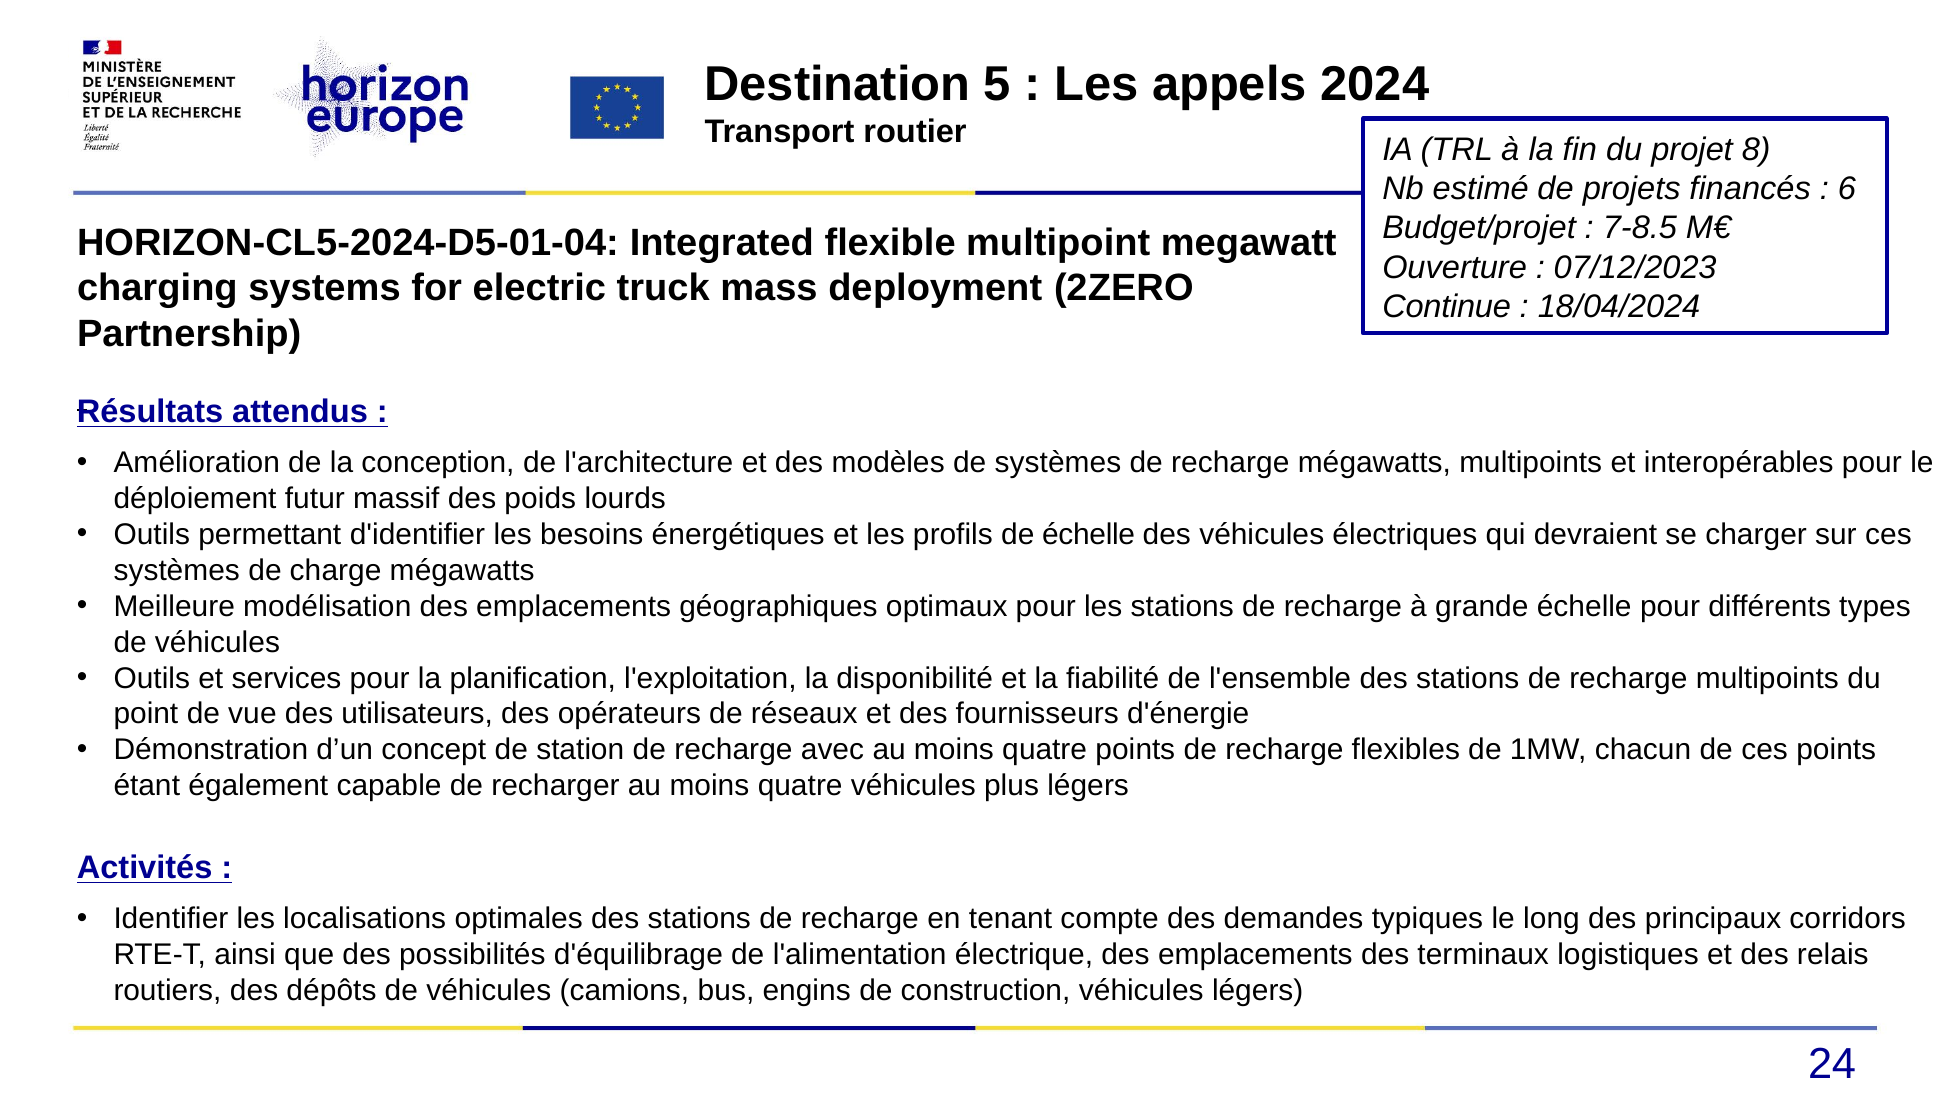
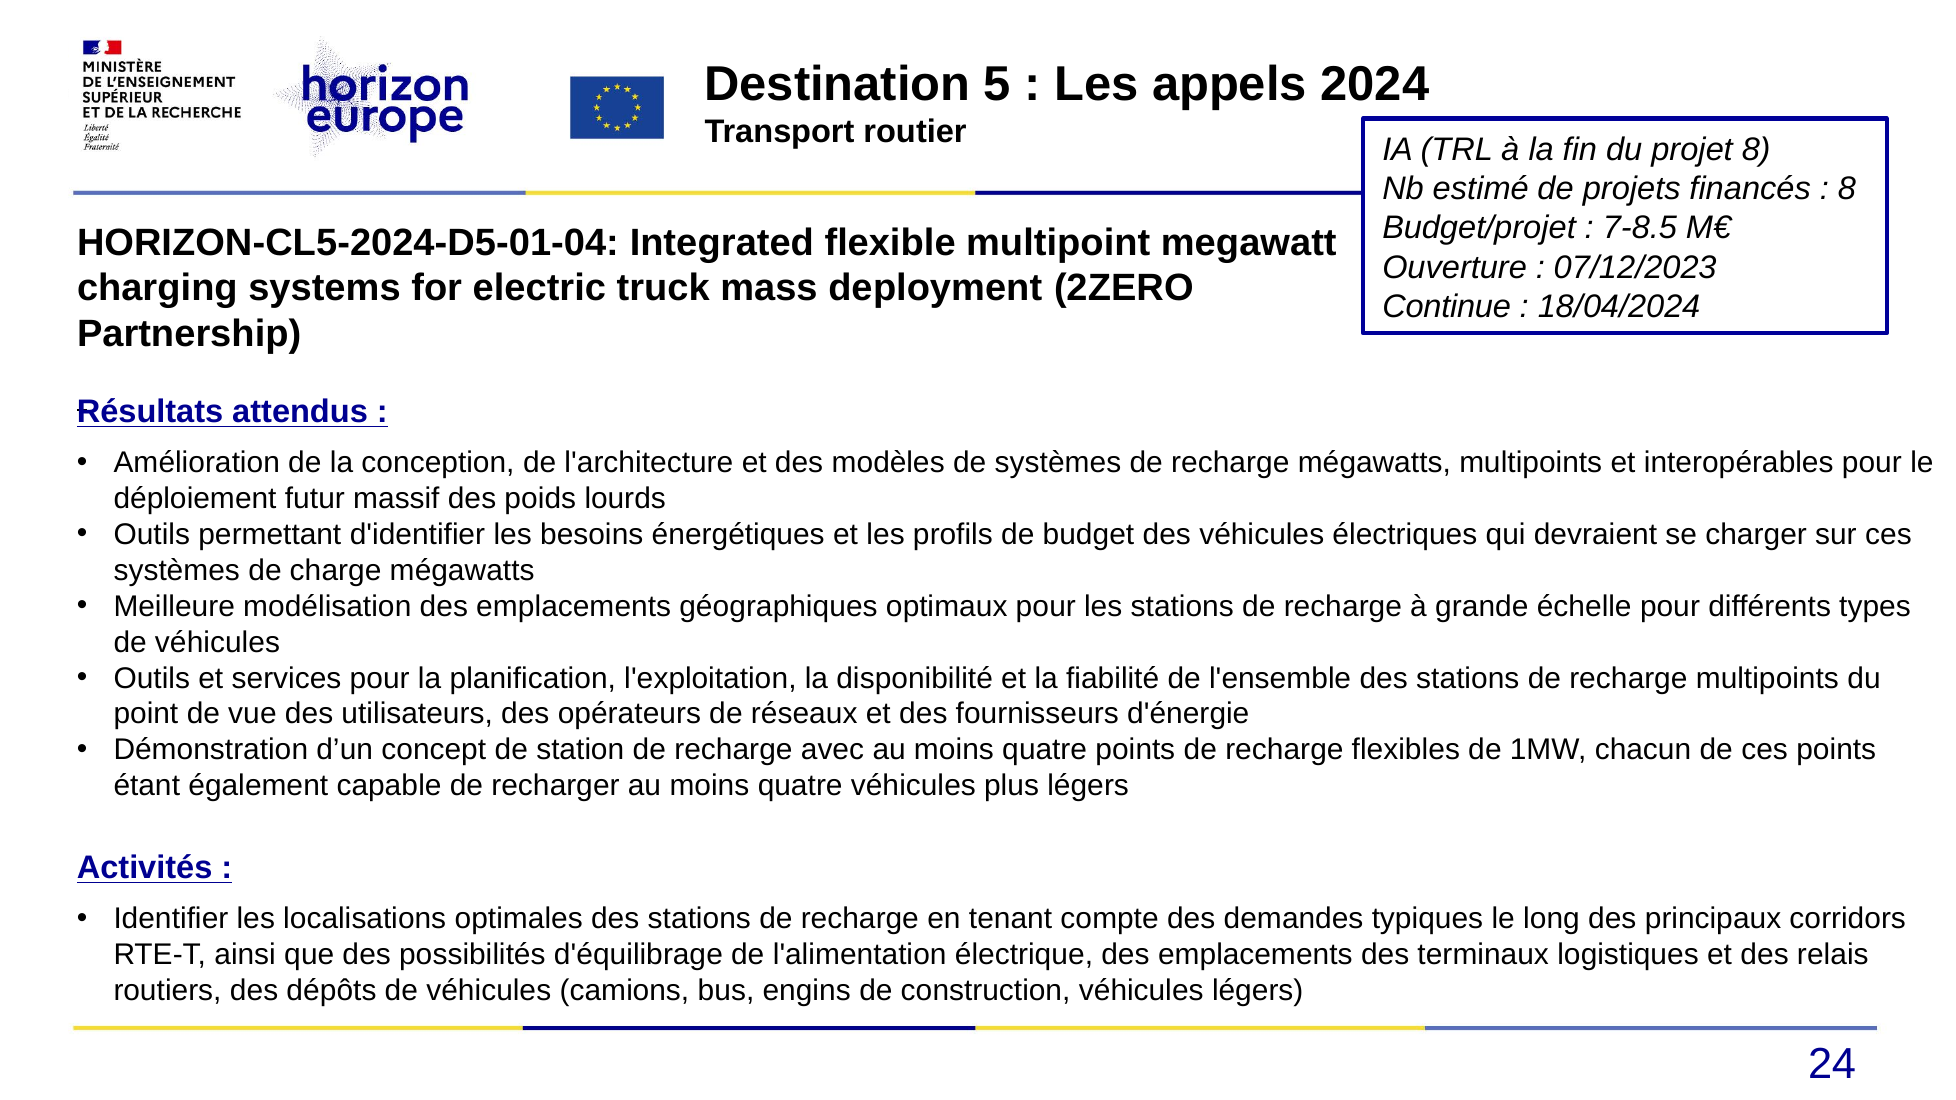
6: 6 -> 8 (1847, 189)
de échelle: échelle -> budget (1088, 535)
